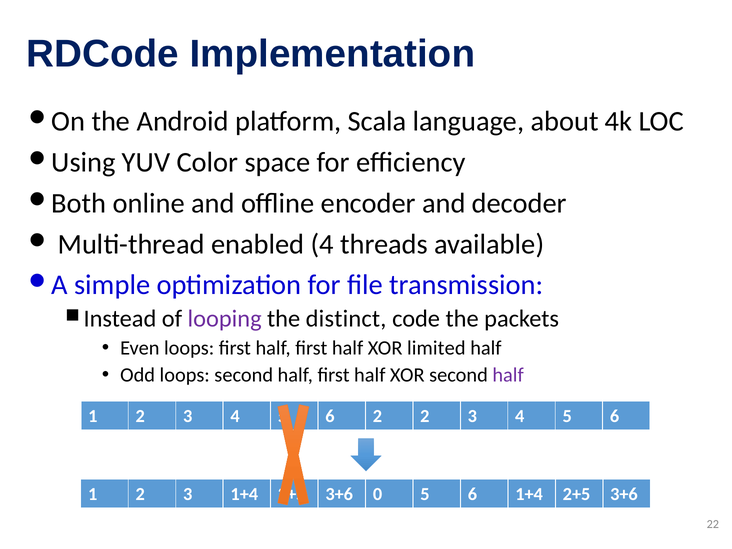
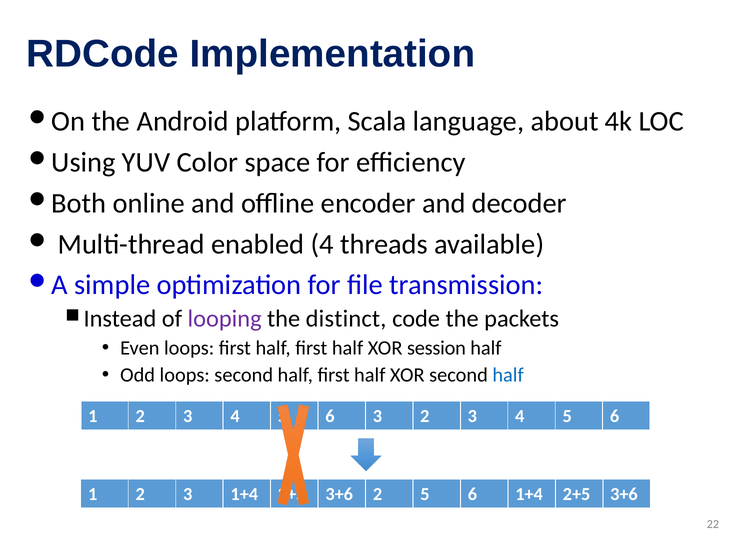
limited: limited -> session (436, 348)
half colour: purple -> blue (508, 375)
6 2: 2 -> 3 (377, 416)
3+6 0: 0 -> 2 (378, 494)
